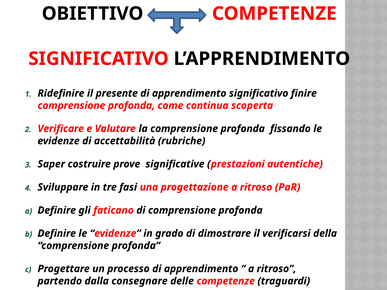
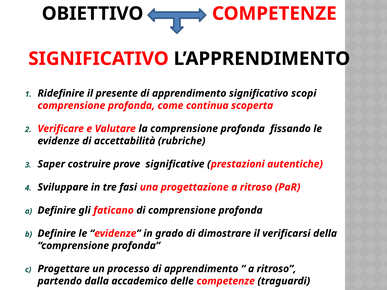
finire: finire -> scopi (304, 93)
consegnare: consegnare -> accademico (140, 281)
